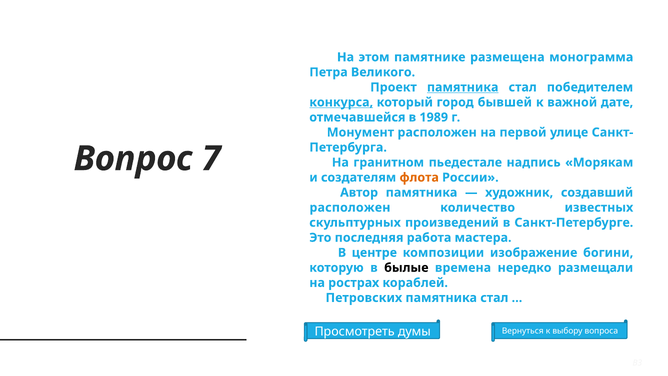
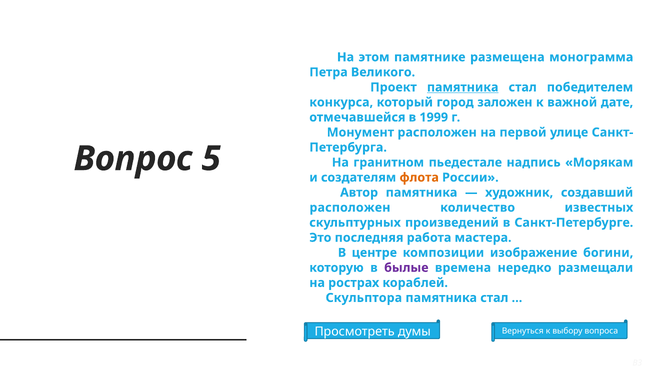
конкурса underline: present -> none (341, 102)
бывшей: бывшей -> заложен (505, 102)
1989: 1989 -> 1999 (434, 117)
7: 7 -> 5 (211, 159)
былые colour: black -> purple (406, 268)
Петровских: Петровских -> Скульптора (364, 298)
